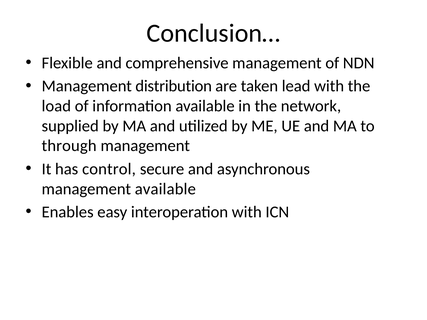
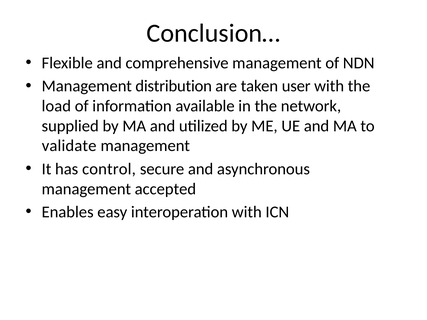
lead: lead -> user (296, 86)
through: through -> validate (69, 146)
management available: available -> accepted (165, 189)
